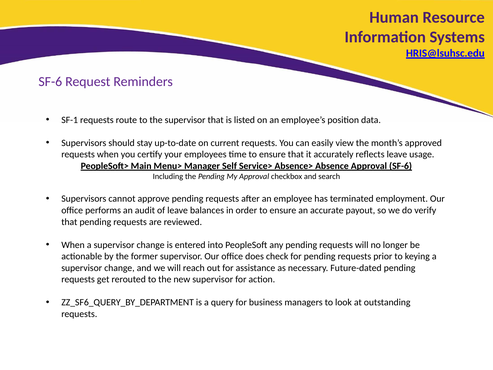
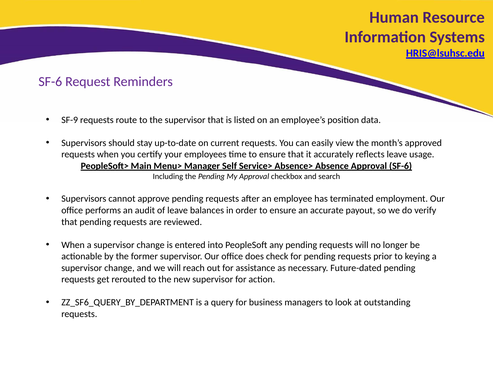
SF-1: SF-1 -> SF-9 (70, 120)
